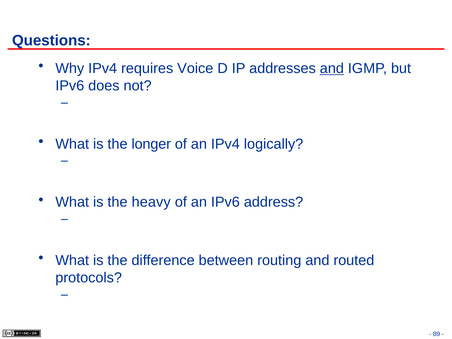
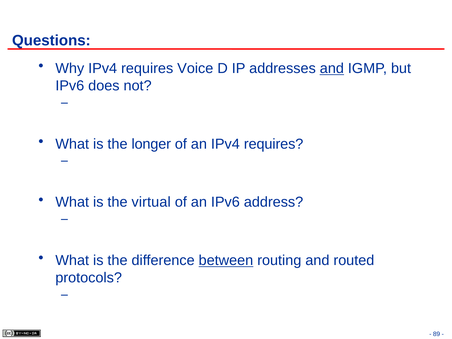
an IPv4 logically: logically -> requires (274, 144)
heavy: heavy -> virtual (151, 202)
between underline: none -> present (226, 260)
